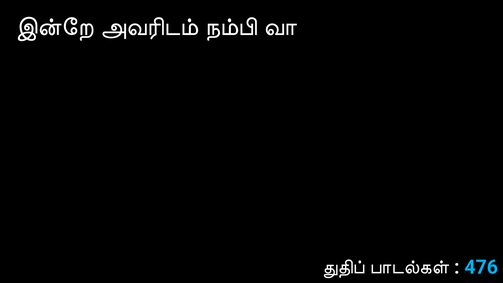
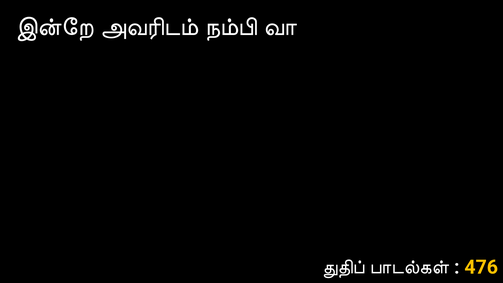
476 colour: light blue -> yellow (481, 267)
